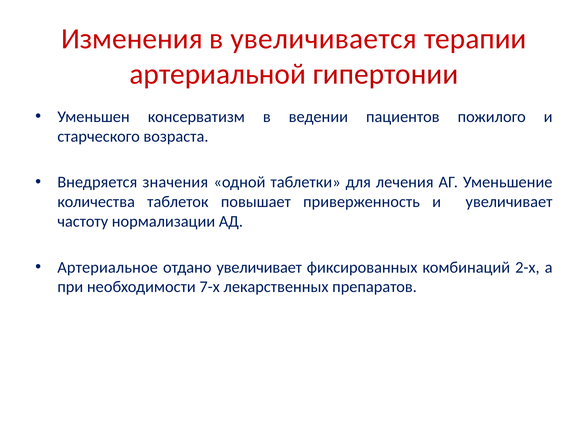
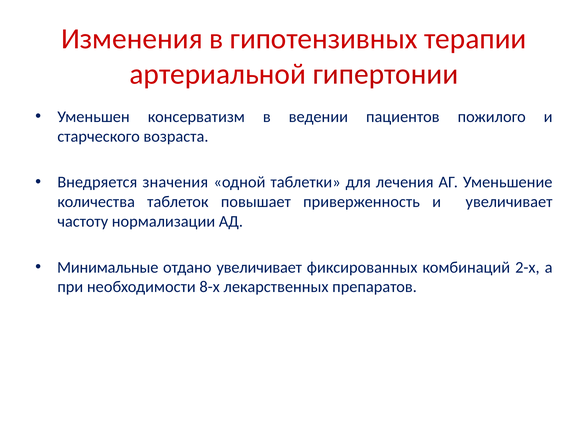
увеличивается: увеличивается -> гипотензивных (324, 39)
Артериальное: Артериальное -> Минимальные (108, 267)
7-х: 7-х -> 8-х (210, 287)
